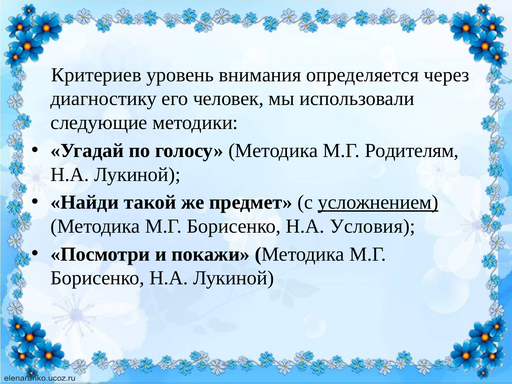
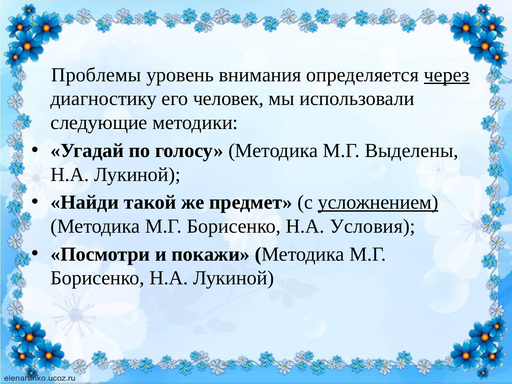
Критериев: Критериев -> Проблемы (96, 75)
через underline: none -> present (447, 75)
Родителям: Родителям -> Выделены (412, 151)
